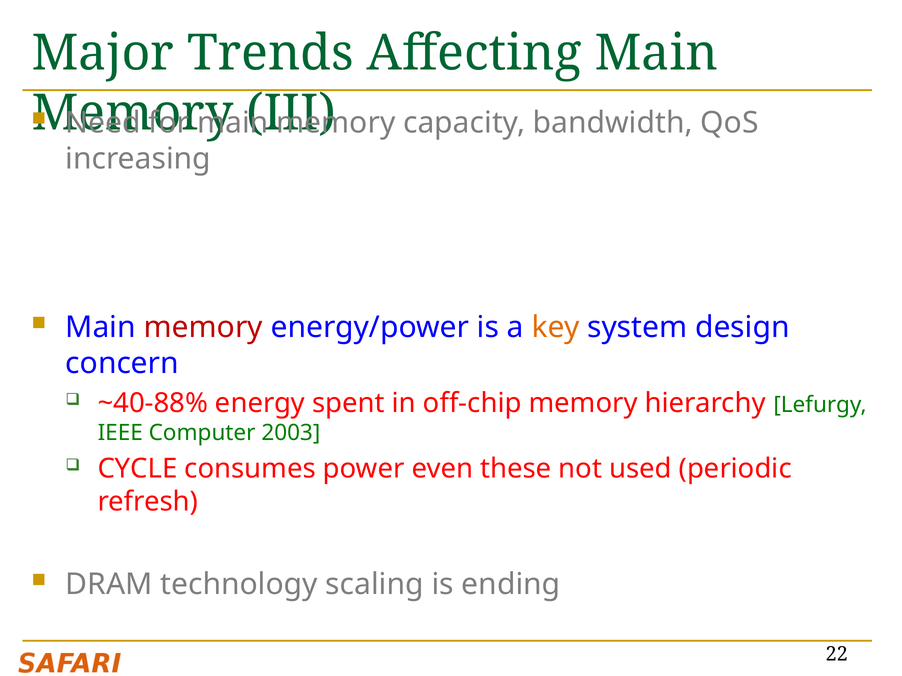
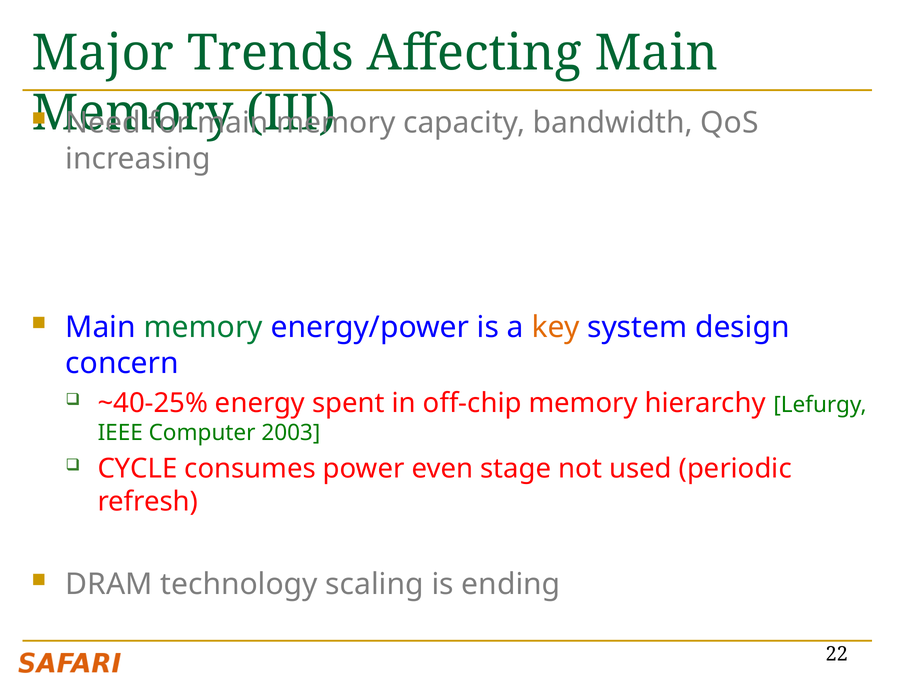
memory colour: red -> green (203, 327)
~40-88%: ~40-88% -> ~40-25% (153, 403)
these: these -> stage (516, 469)
